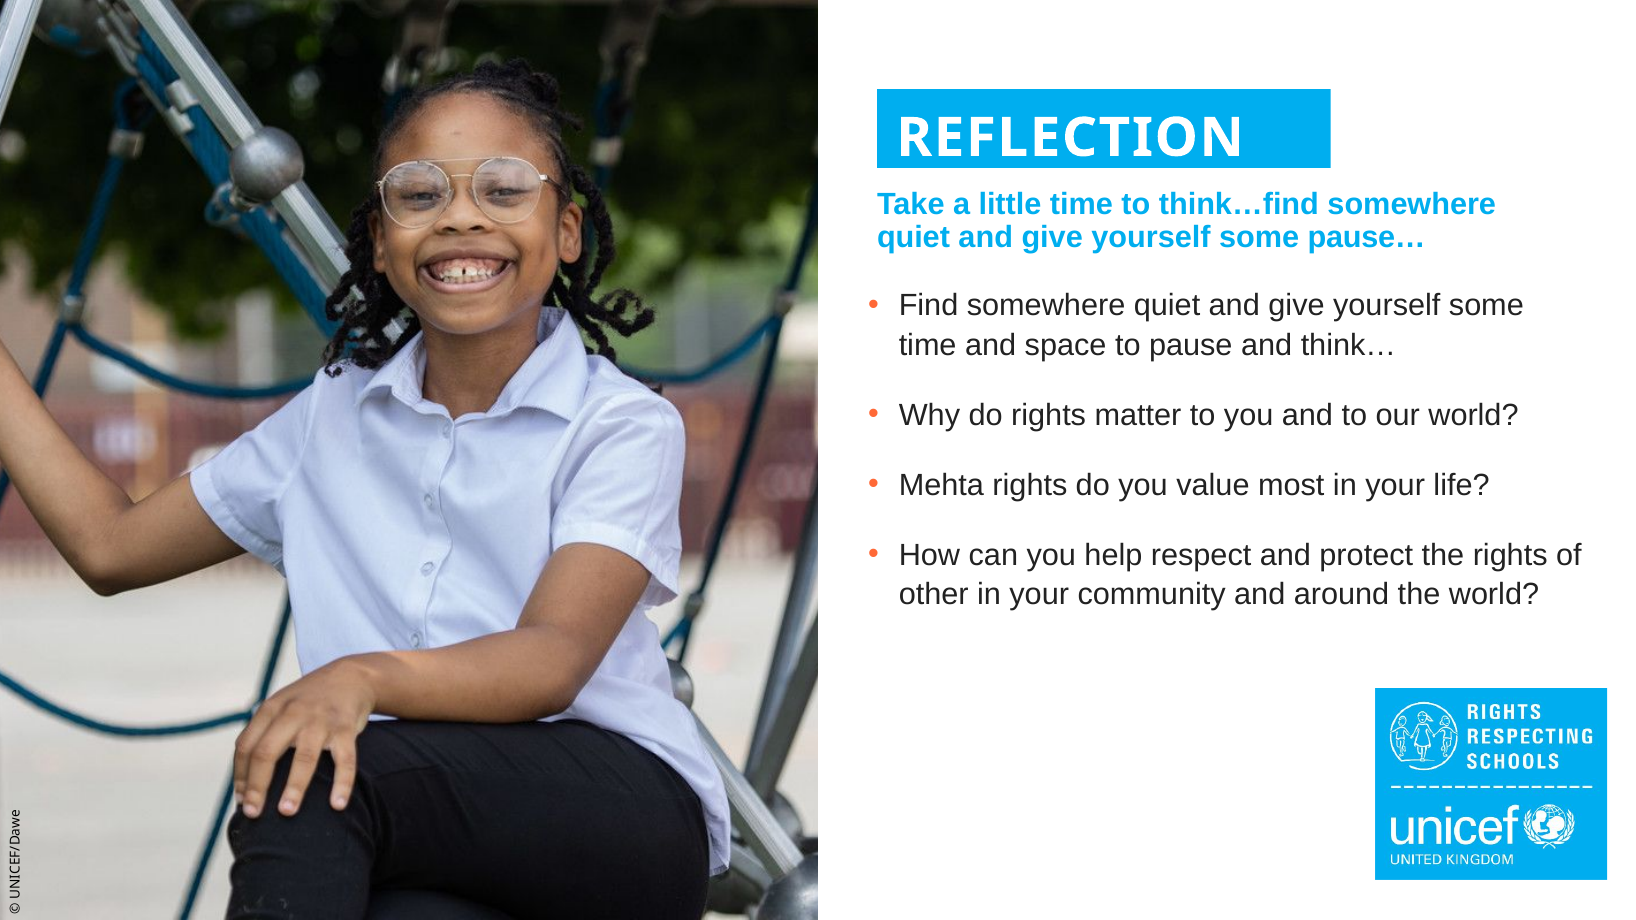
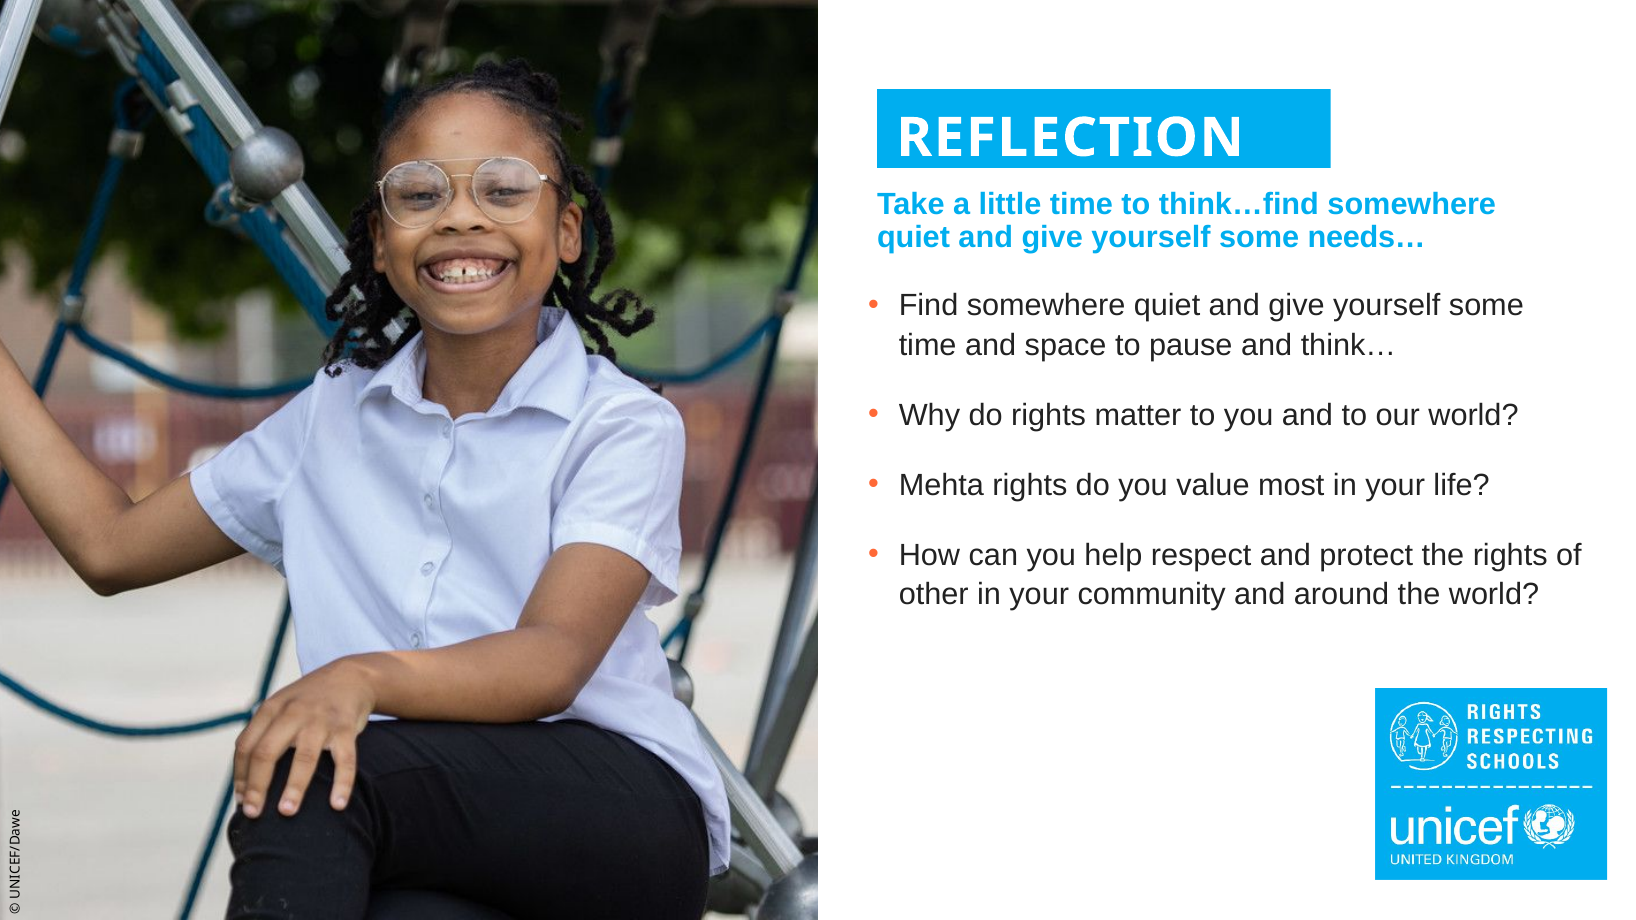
pause…: pause… -> needs… (1367, 237)
